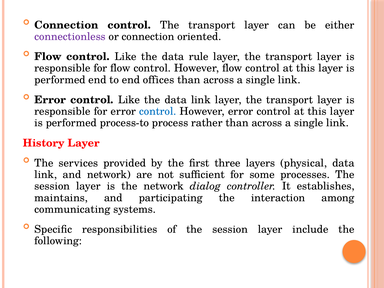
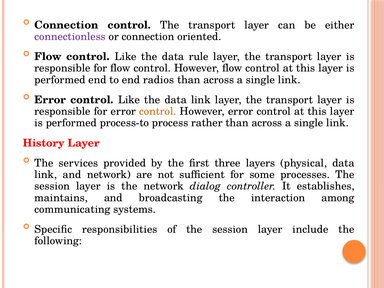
offices: offices -> radios (159, 80)
control colour: blue -> orange (158, 111)
participating: participating -> broadcasting (171, 198)
